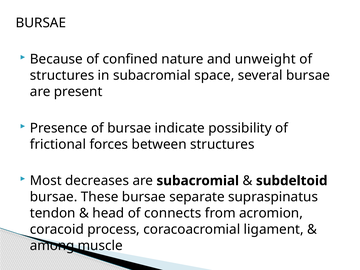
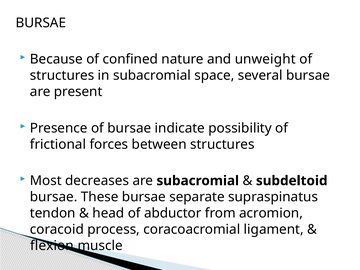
connects: connects -> abductor (173, 213)
among: among -> flexion (52, 246)
